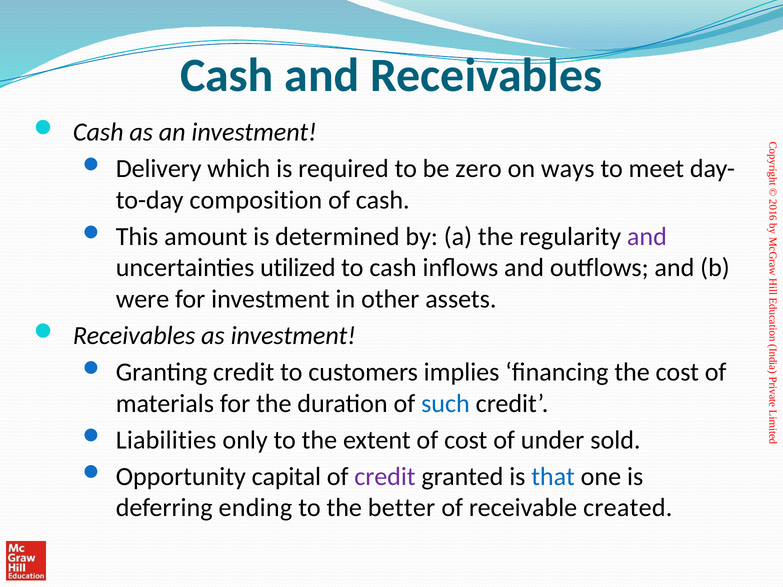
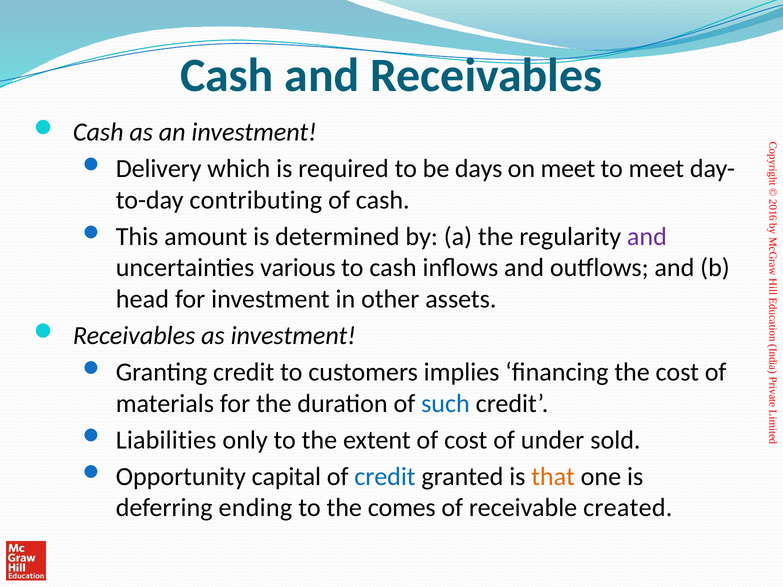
zero: zero -> days (479, 169)
on ways: ways -> meet (568, 169)
composition: composition -> contributing (256, 200)
utilized: utilized -> various (298, 268)
were: were -> head (142, 299)
credit colour: purple -> blue (385, 477)
that colour: blue -> orange (553, 477)
better: better -> comes (402, 508)
